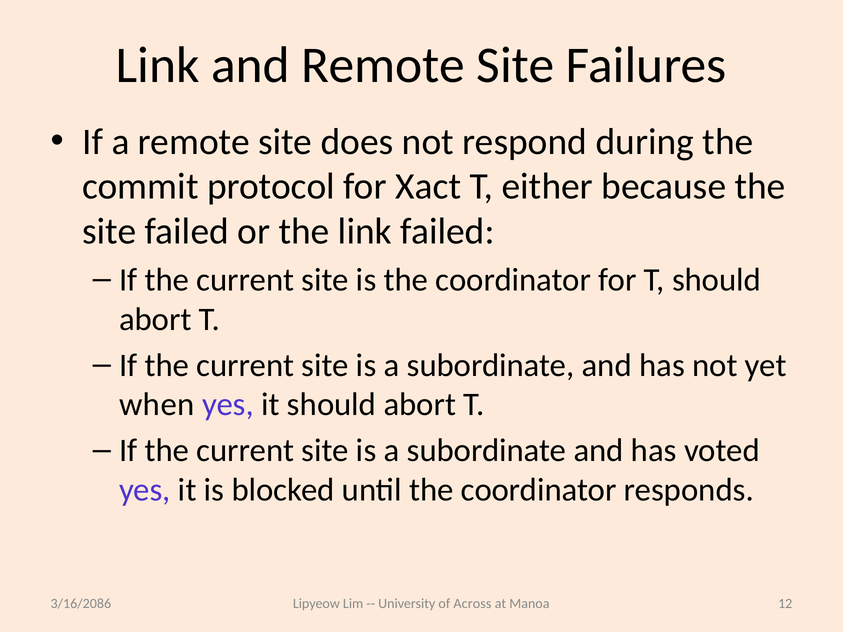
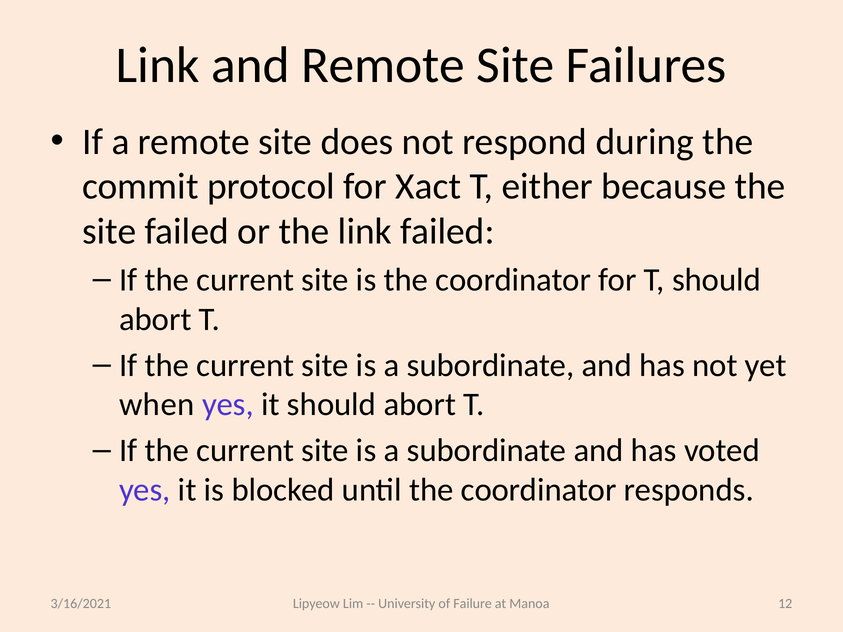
3/16/2086: 3/16/2086 -> 3/16/2021 (81, 604)
Across: Across -> Failure (473, 604)
